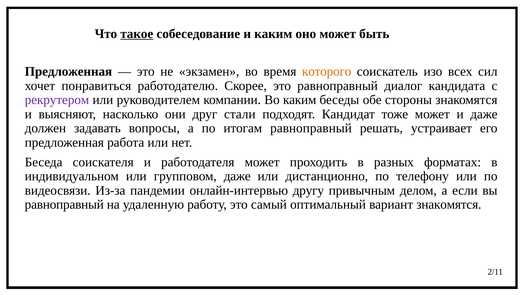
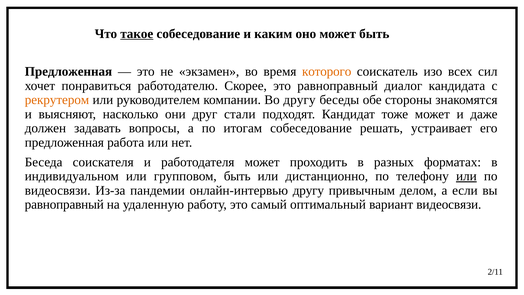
рекрутером colour: purple -> orange (57, 100)
Во каким: каким -> другу (300, 100)
итогам равноправный: равноправный -> собеседование (311, 128)
групповом даже: даже -> быть (237, 176)
или underline: none -> present (466, 176)
вариант знакомятся: знакомятся -> видеосвязи (449, 204)
